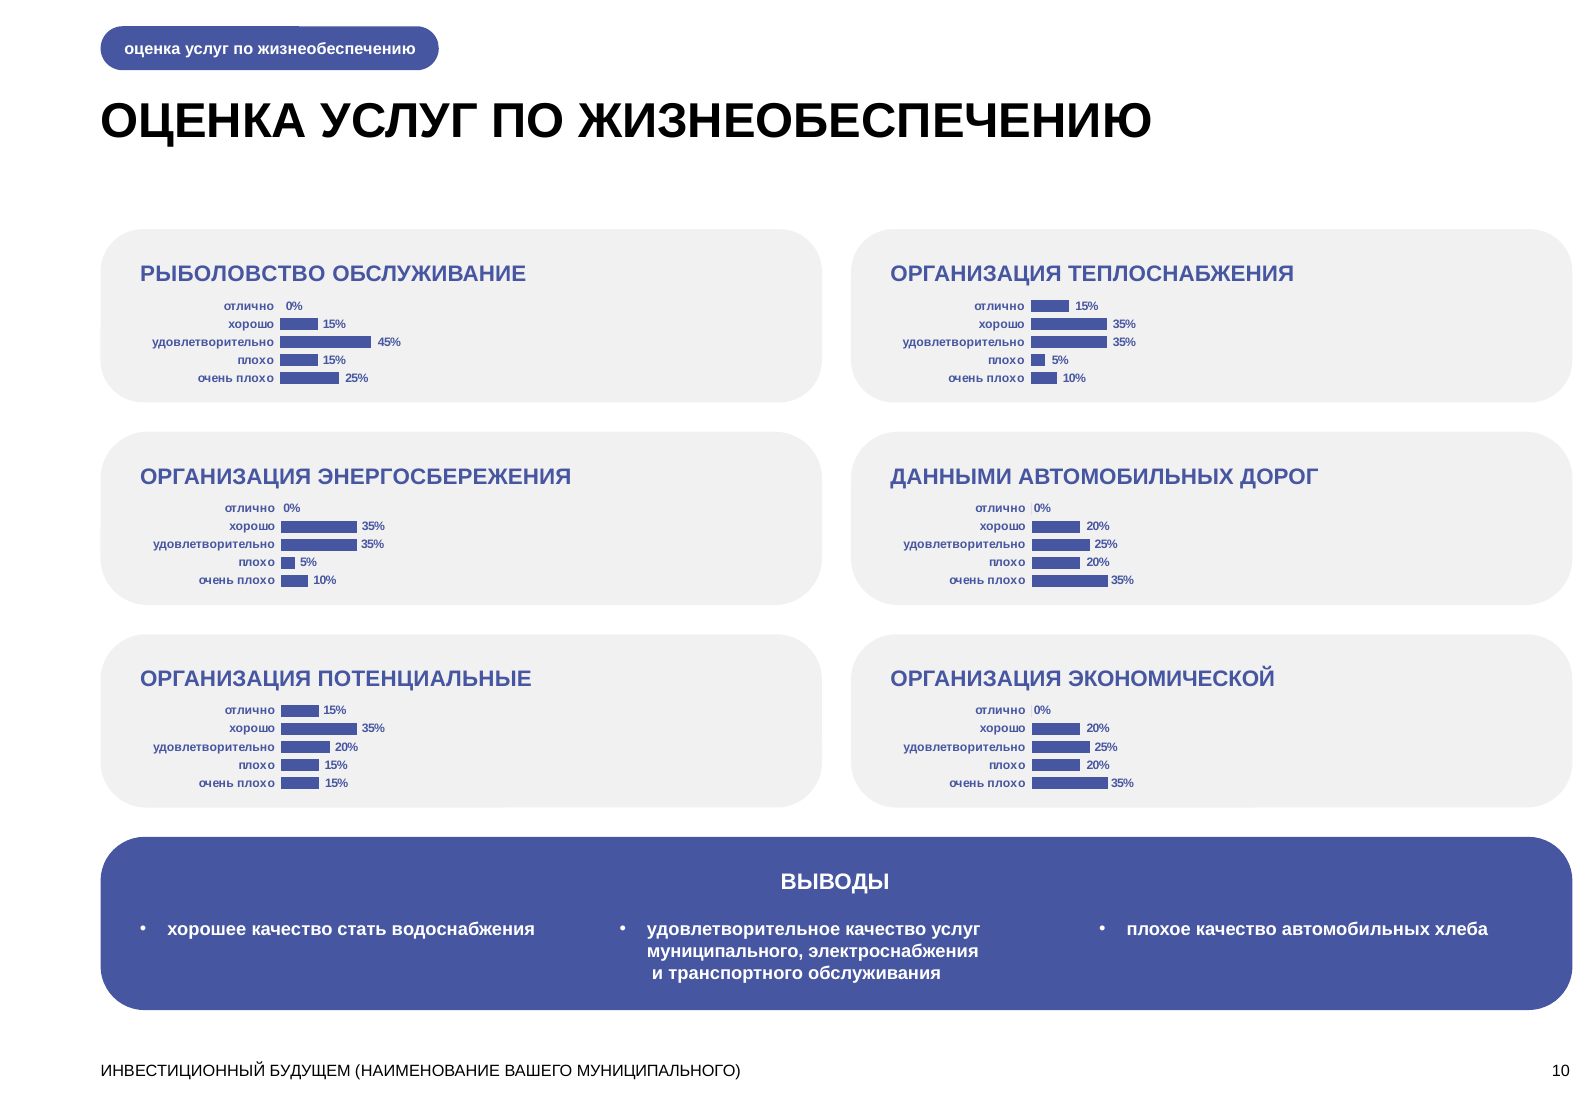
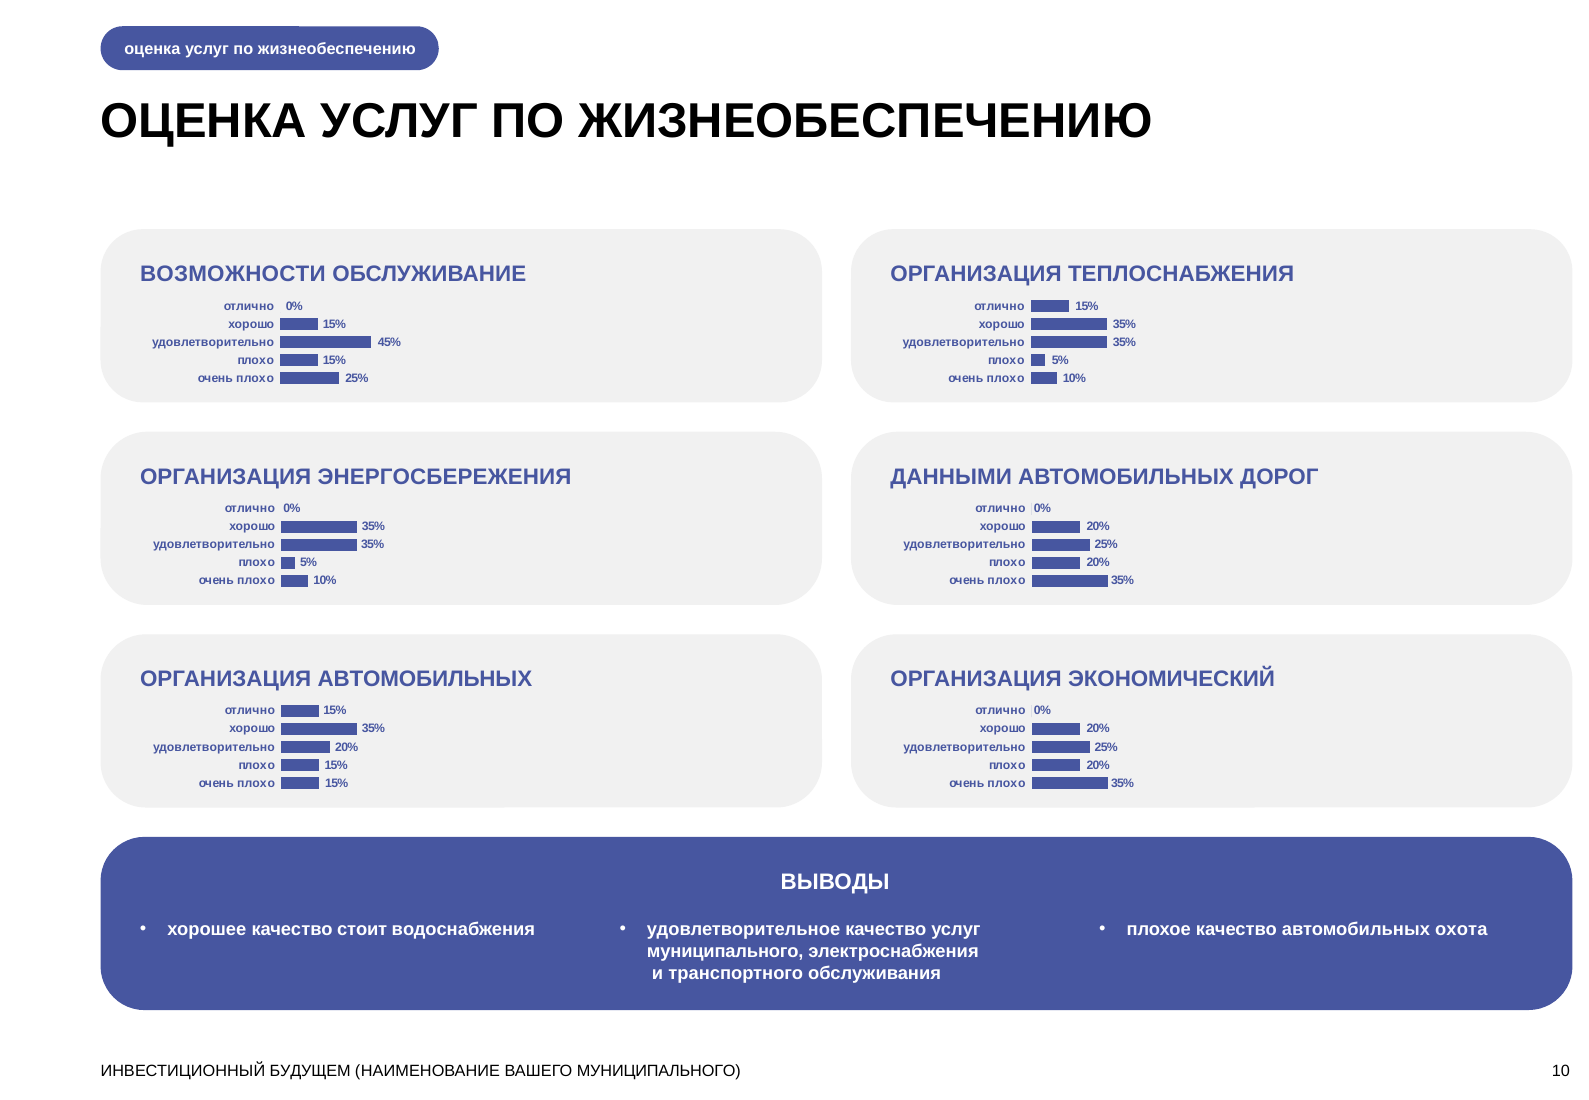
РЫБОЛОВСТВО: РЫБОЛОВСТВО -> ВОЗМОЖНОСТИ (233, 274)
ОРГАНИЗАЦИЯ ПОТЕНЦИАЛЬНЫЕ: ПОТЕНЦИАЛЬНЫЕ -> АВТОМОБИЛЬНЫХ (425, 679)
ЭКОНОМИЧЕСКОЙ: ЭКОНОМИЧЕСКОЙ -> ЭКОНОМИЧЕСКИЙ (1171, 679)
хлеба: хлеба -> охота (1461, 929)
стать: стать -> стоит (362, 930)
